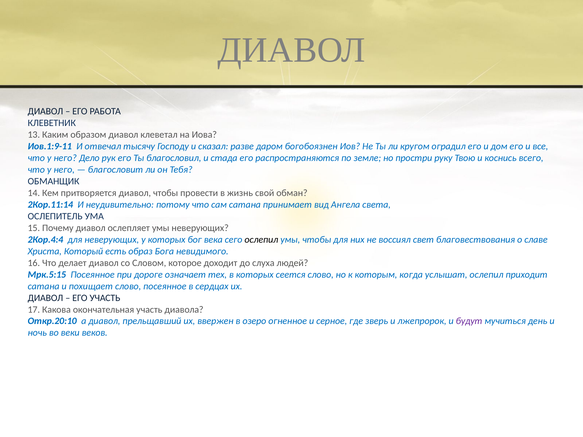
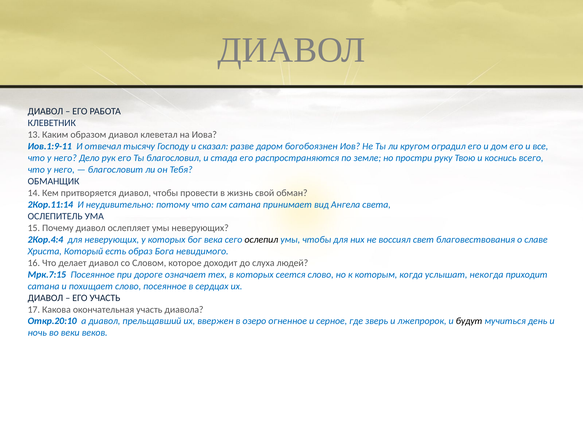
Мрк.5:15: Мрк.5:15 -> Мрк.7:15 (47, 275)
услышат ослепил: ослепил -> некогда (486, 275)
будут colour: purple -> black (469, 321)
